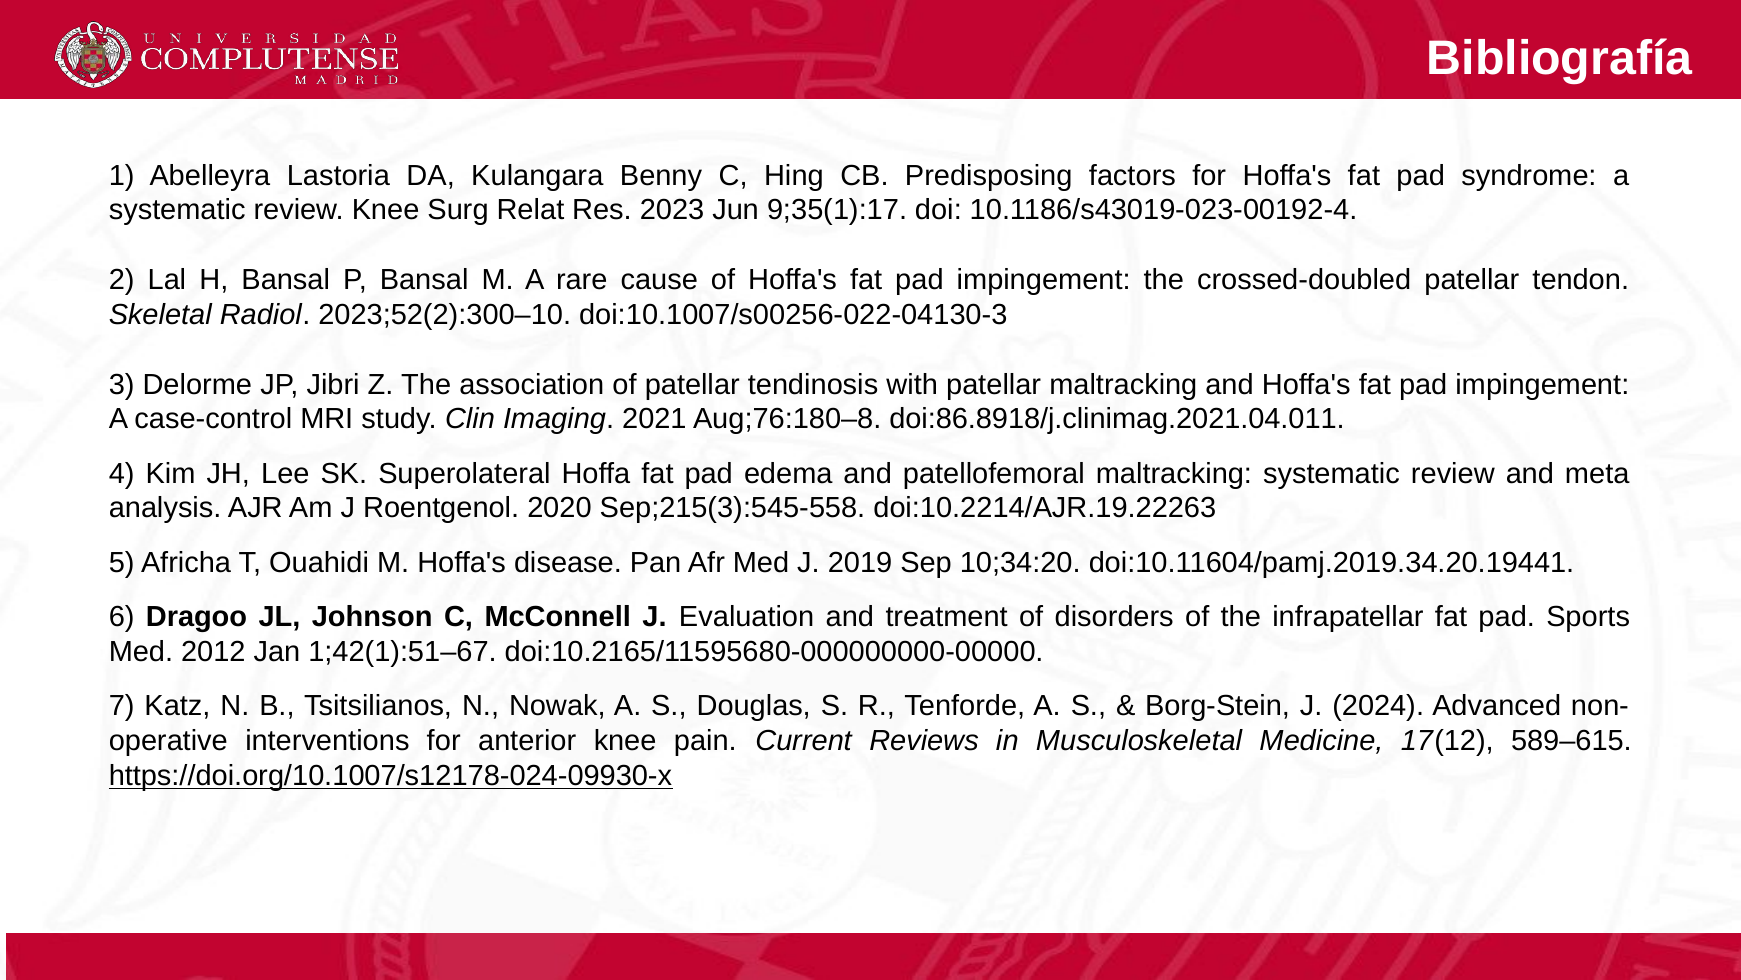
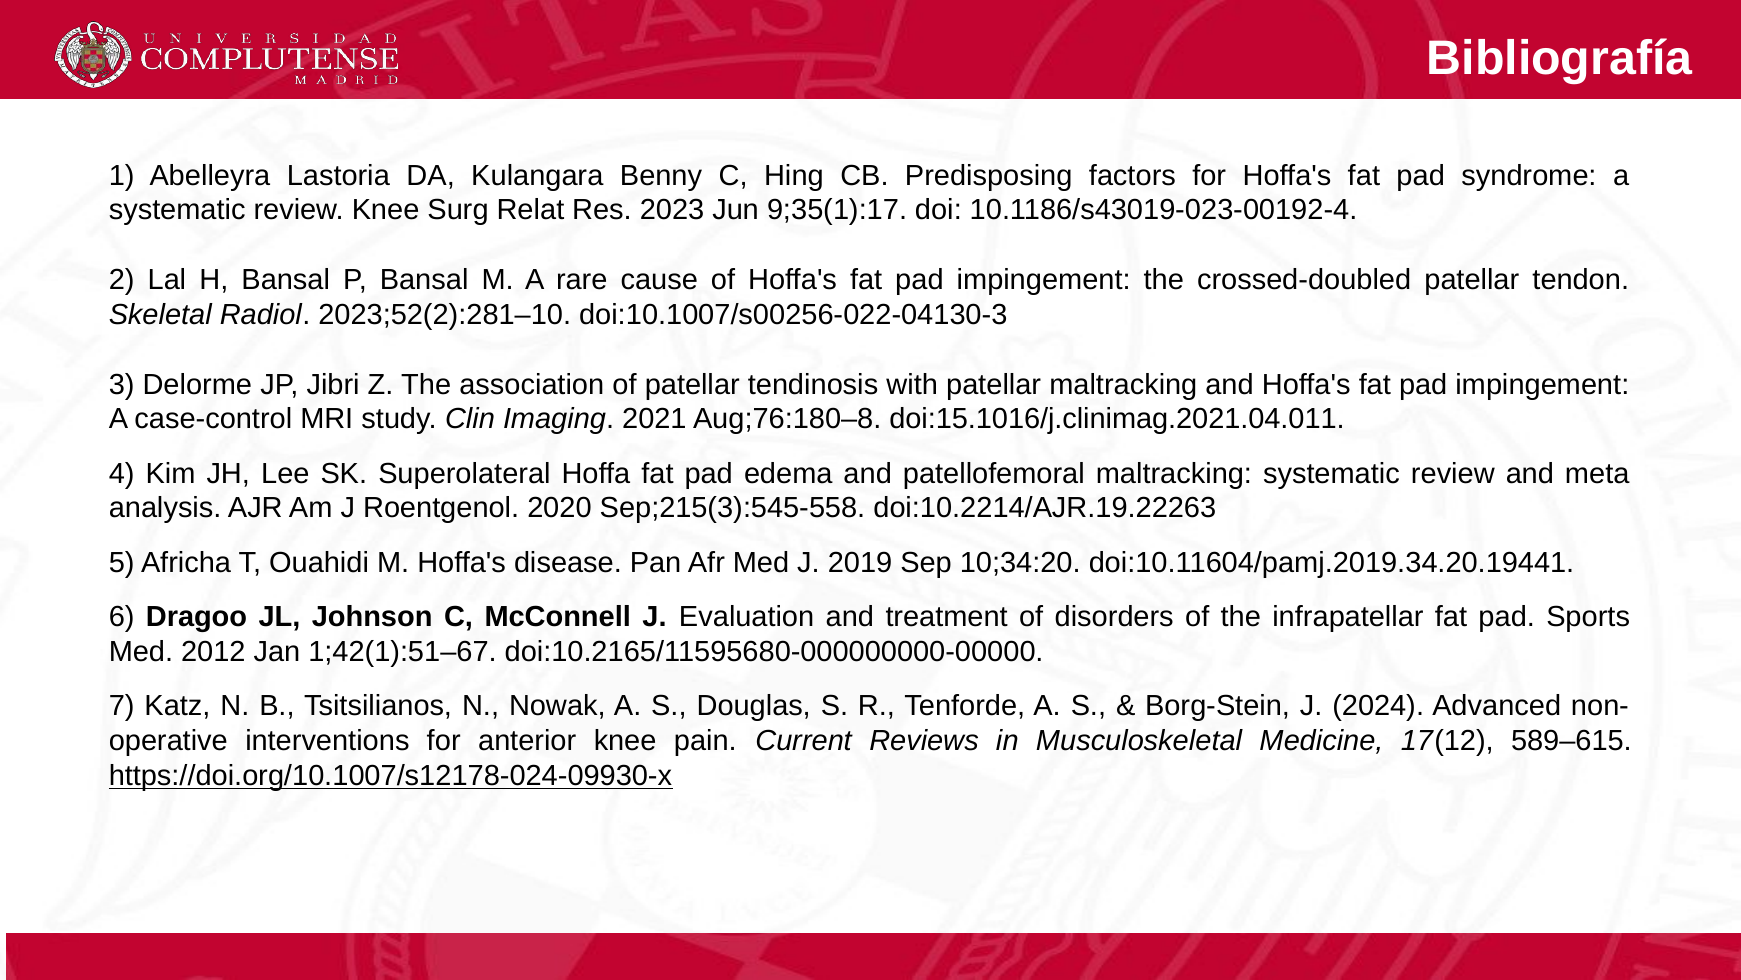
2023;52(2):300–10: 2023;52(2):300–10 -> 2023;52(2):281–10 (445, 315)
doi:86.8918/j.clinimag.2021.04.011: doi:86.8918/j.clinimag.2021.04.011 -> doi:15.1016/j.clinimag.2021.04.011 (1117, 419)
